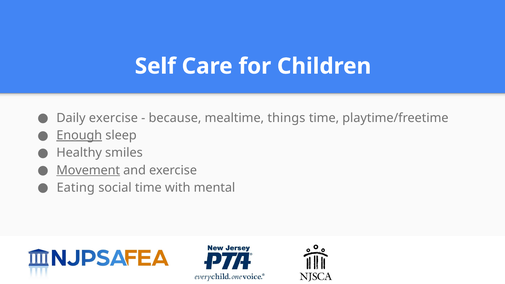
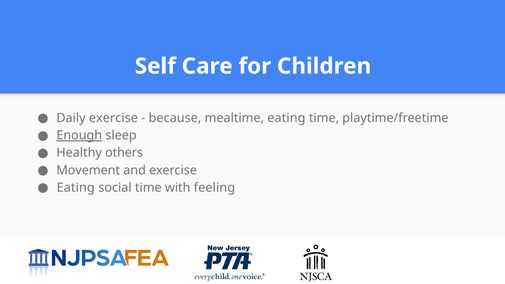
mealtime things: things -> eating (286, 118)
smiles: smiles -> others (124, 153)
Movement underline: present -> none (88, 170)
mental: mental -> feeling (214, 188)
